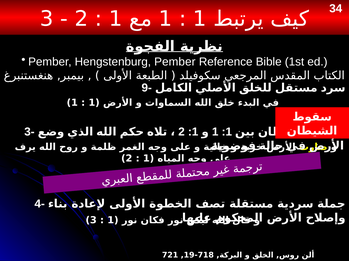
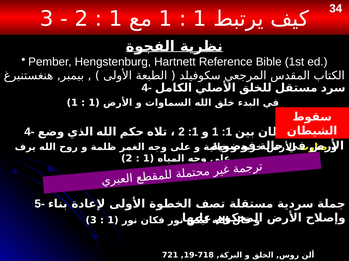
Hengstenburg Pember: Pember -> Hartnett (175, 62)
9-: 9- -> 4- (147, 88)
3-: 3- -> 4- (29, 132)
4-: 4- -> 5- (40, 204)
